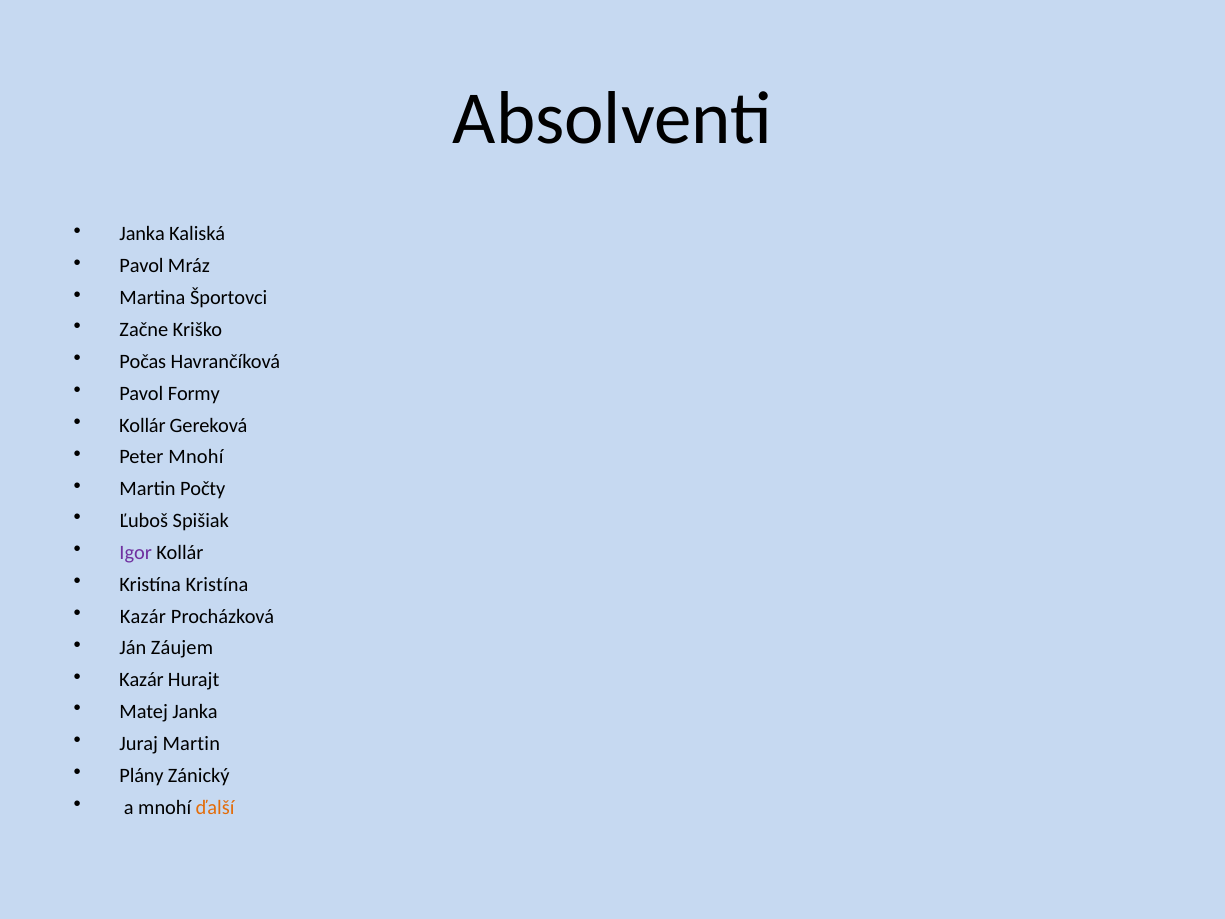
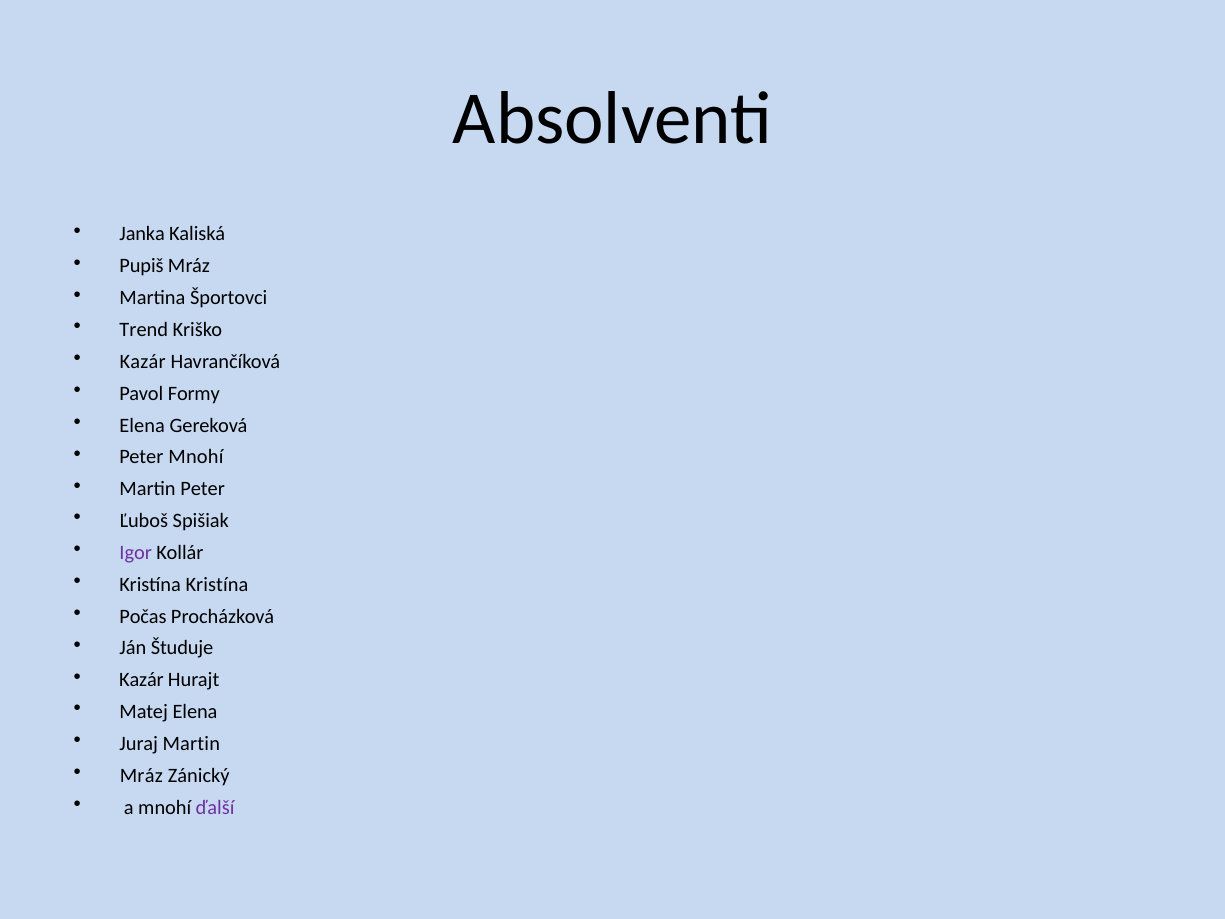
Pavol: Pavol -> Pupiš (142, 266)
Začne: Začne -> Trend (144, 330)
Počas: Počas -> Kazár (143, 361)
Kollár: Kollár -> Elena (142, 425)
Martin Počty: Počty -> Peter (203, 489)
Kazár: Kazár -> Počas (143, 616)
Záujem: Záujem -> Študuje (182, 648)
Matej Janka: Janka -> Elena (195, 712)
Plány: Plány -> Mráz (141, 775)
ďalší colour: orange -> purple (215, 807)
